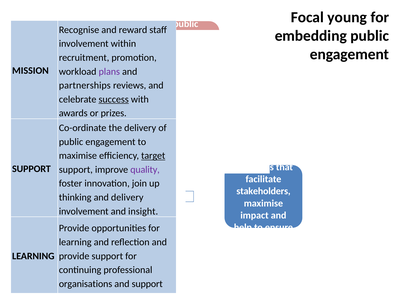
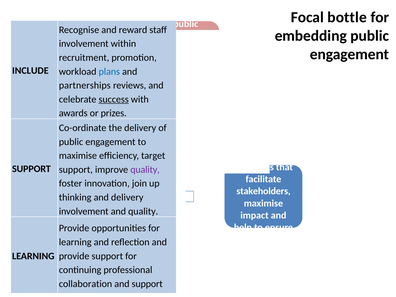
young: young -> bottle (347, 17)
MISSION: MISSION -> INCLUDE (30, 71)
plans colour: purple -> blue (109, 71)
target underline: present -> none (153, 156)
insight: insight -> quality (143, 211)
organisations: organisations -> collaboration (86, 284)
